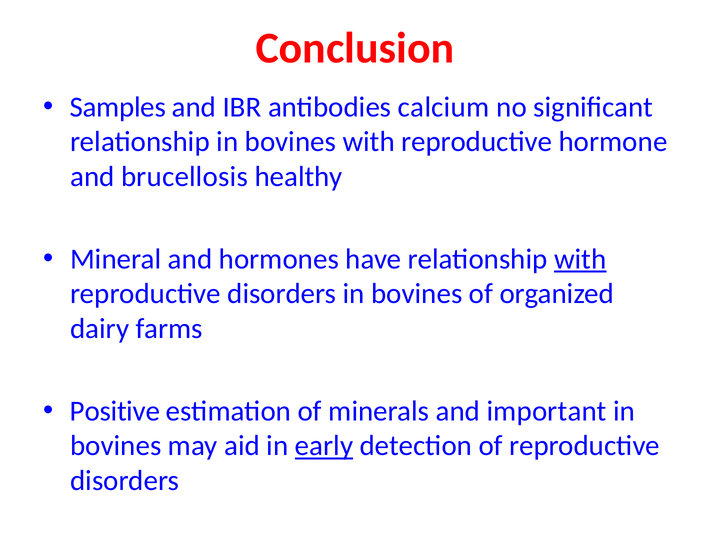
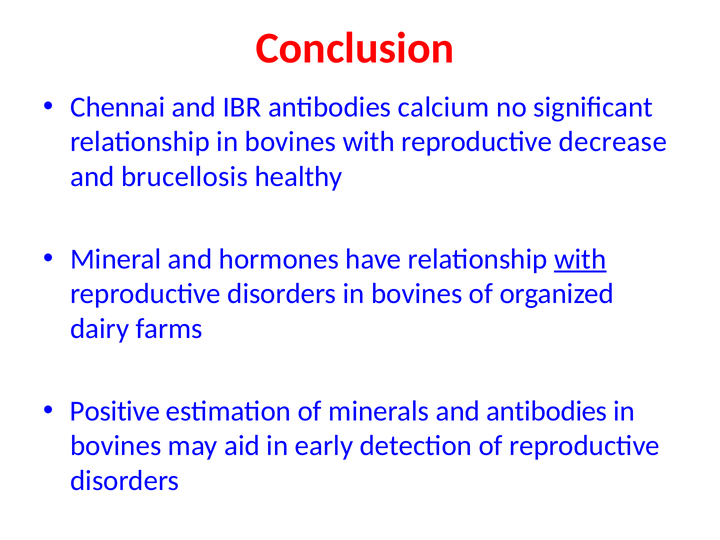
Samples: Samples -> Chennai (118, 107)
hormone: hormone -> decrease (613, 142)
and important: important -> antibodies (547, 411)
early underline: present -> none (324, 446)
